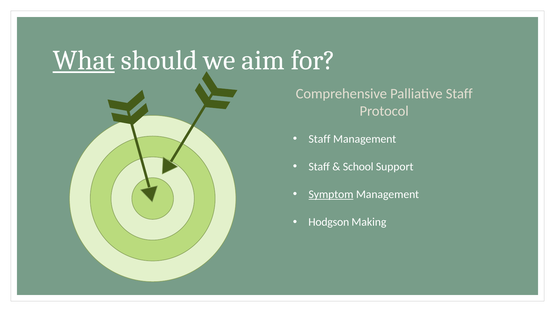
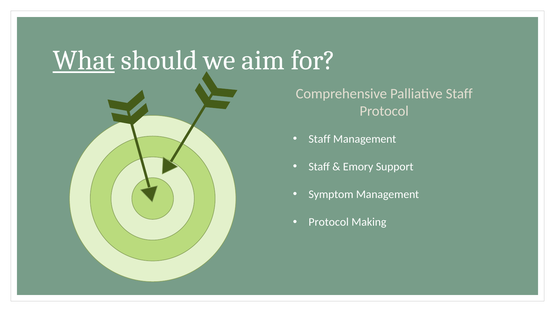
School: School -> Emory (358, 167)
Symptom underline: present -> none (331, 195)
Hodgson: Hodgson -> Protocol (329, 222)
